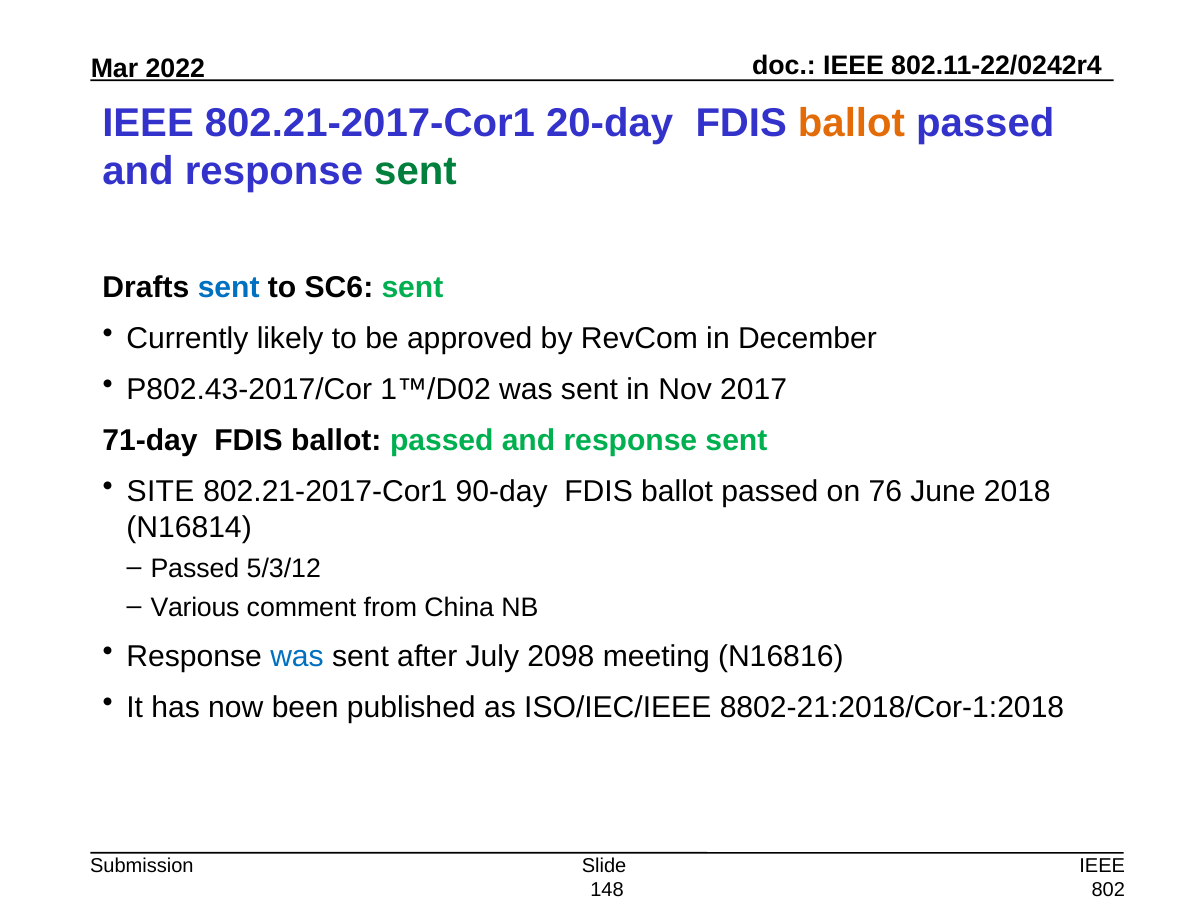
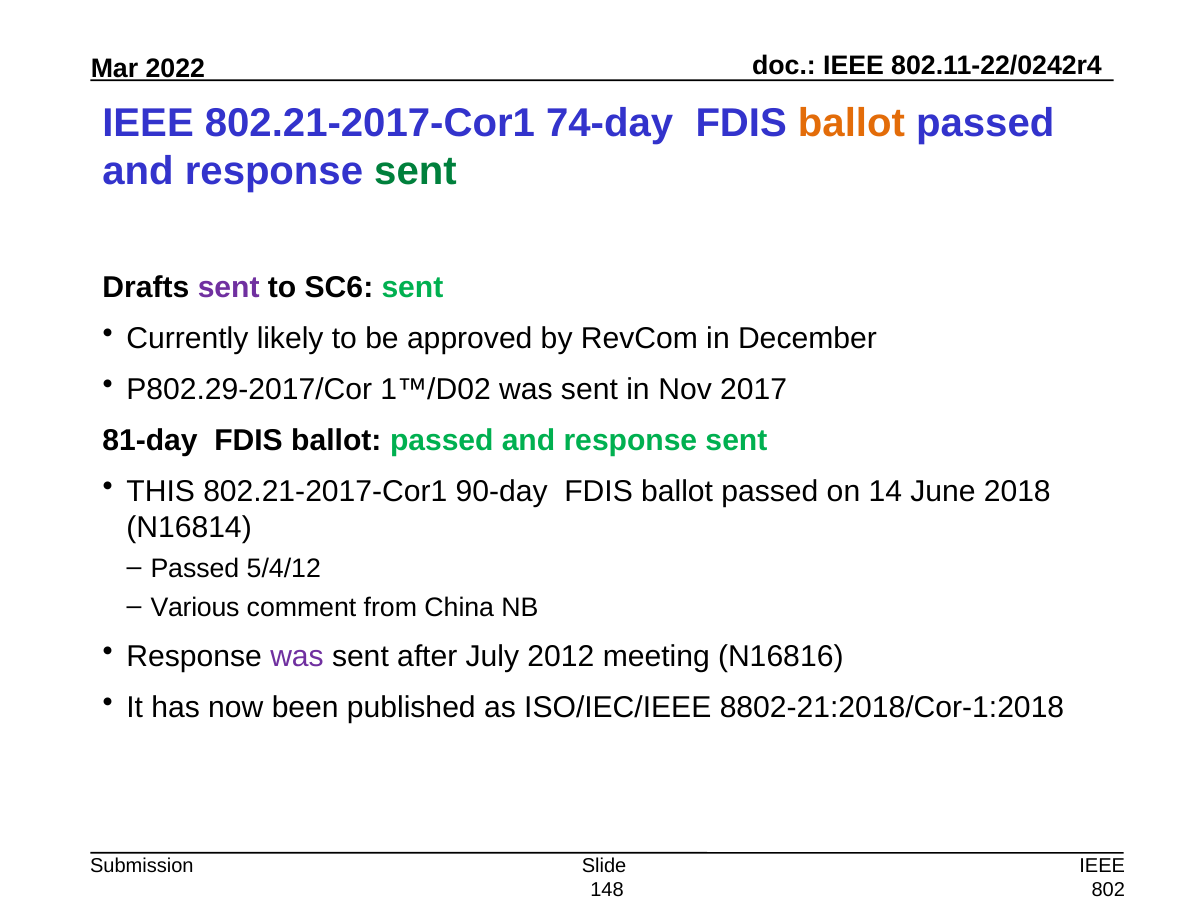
20-day: 20-day -> 74-day (610, 123)
sent colour: blue -> purple (229, 287)
P802.43-2017/Cor: P802.43-2017/Cor -> P802.29-2017/Cor (249, 389)
71-day: 71-day -> 81-day (150, 441)
SITE: SITE -> THIS (161, 492)
76: 76 -> 14 (885, 492)
5/3/12: 5/3/12 -> 5/4/12 (284, 569)
was colour: blue -> purple (297, 657)
2098: 2098 -> 2012 (561, 657)
